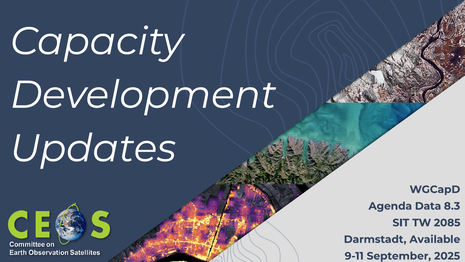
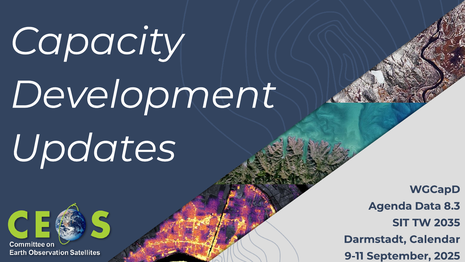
2085: 2085 -> 2035 (447, 222)
Available: Available -> Calendar (435, 239)
